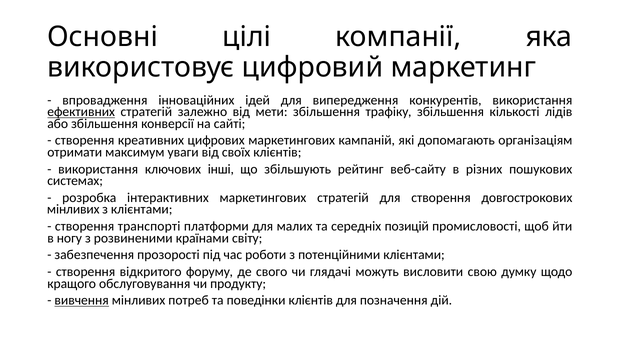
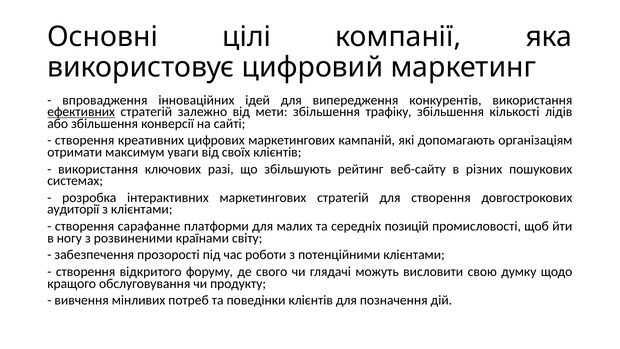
інші: інші -> разі (221, 169)
мінливих: мінливих -> аудиторії (73, 209)
транспорті: транспорті -> сарафанне (149, 226)
вивчення underline: present -> none (82, 300)
